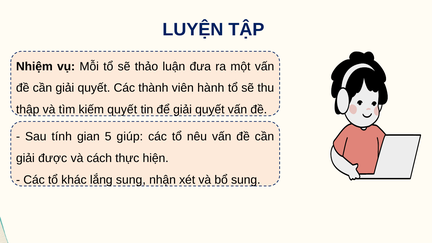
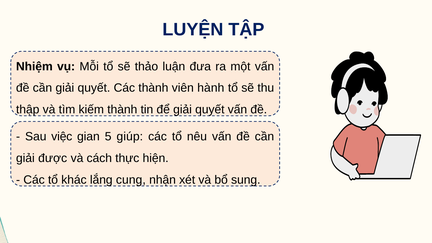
kiếm quyết: quyết -> thành (122, 110)
tính: tính -> việc (62, 137)
lắng sung: sung -> cung (131, 180)
